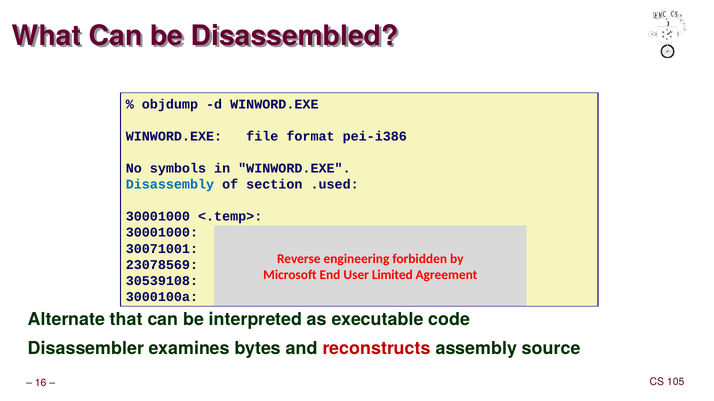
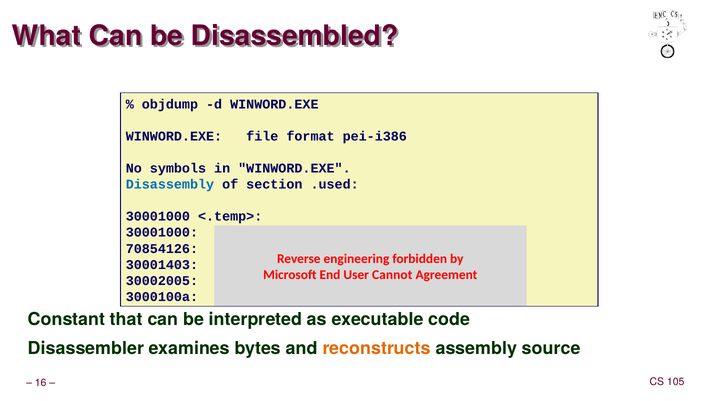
30071001: 30071001 -> 70854126 (162, 249)
23078569: 23078569 -> 30001403 (162, 265)
Limited: Limited -> Cannot (392, 275)
30539108: 30539108 -> 30002005 (162, 281)
Alternate: Alternate -> Constant (66, 320)
reconstructs colour: red -> orange (377, 349)
